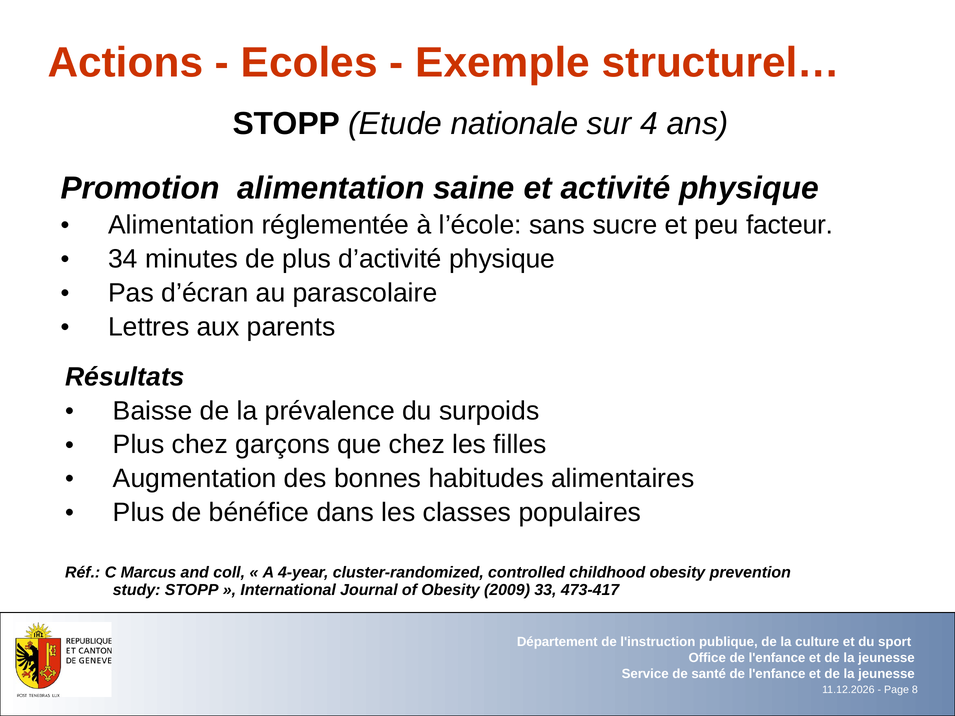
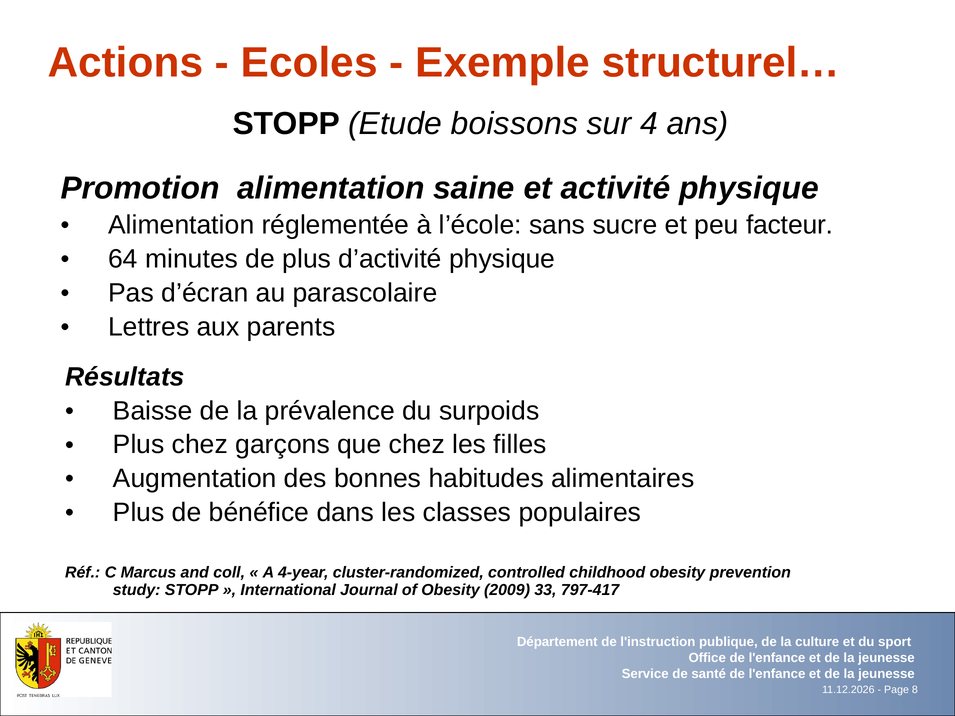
nationale: nationale -> boissons (514, 124)
34: 34 -> 64 (123, 259)
473-417: 473-417 -> 797-417 (590, 590)
